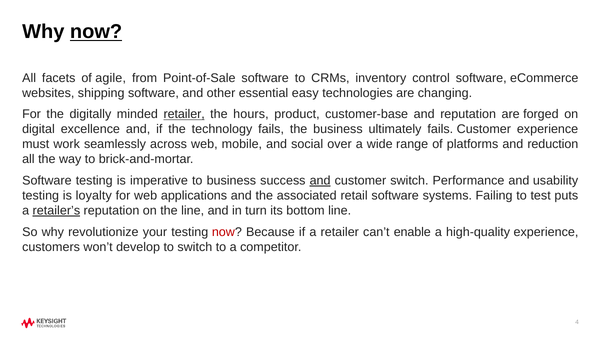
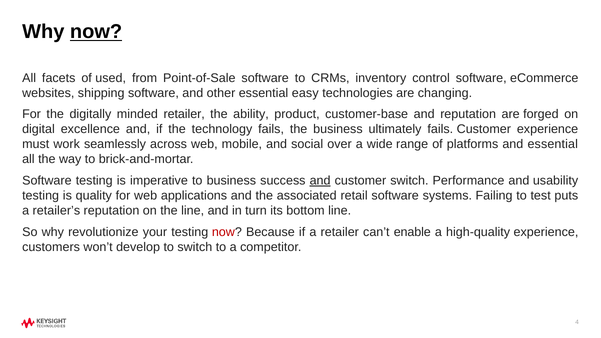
agile: agile -> used (109, 78)
retailer underline: present -> none (184, 114)
hours: hours -> ability (251, 114)
and reduction: reduction -> essential (553, 144)
loyalty: loyalty -> quality (94, 196)
retailer’s underline: present -> none (56, 211)
